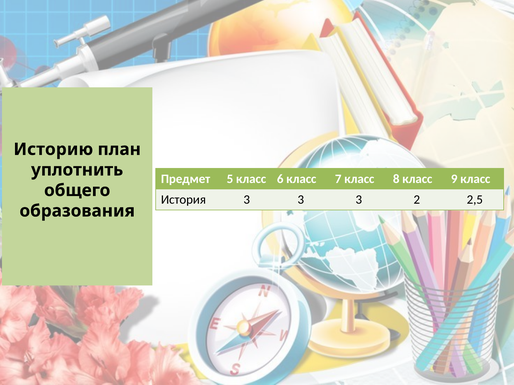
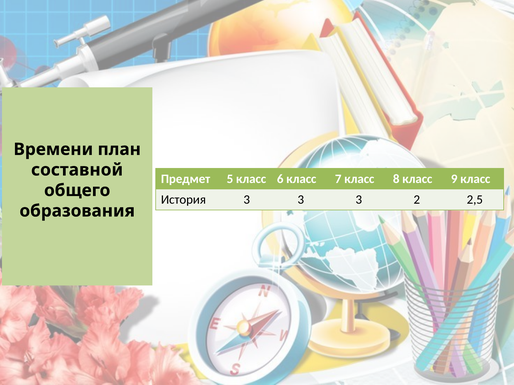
Историю: Историю -> Времени (53, 150)
уплотнить: уплотнить -> составной (77, 170)
